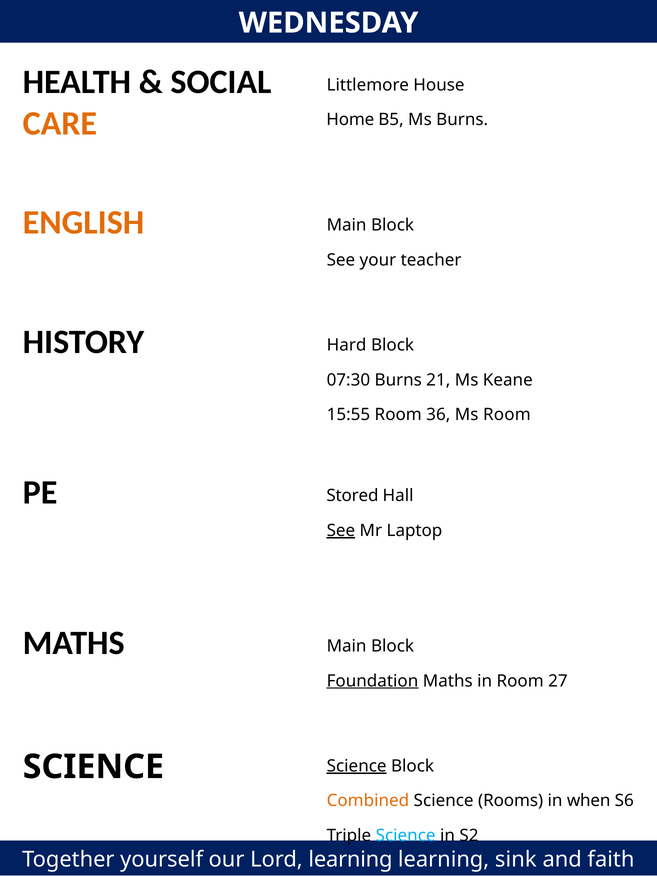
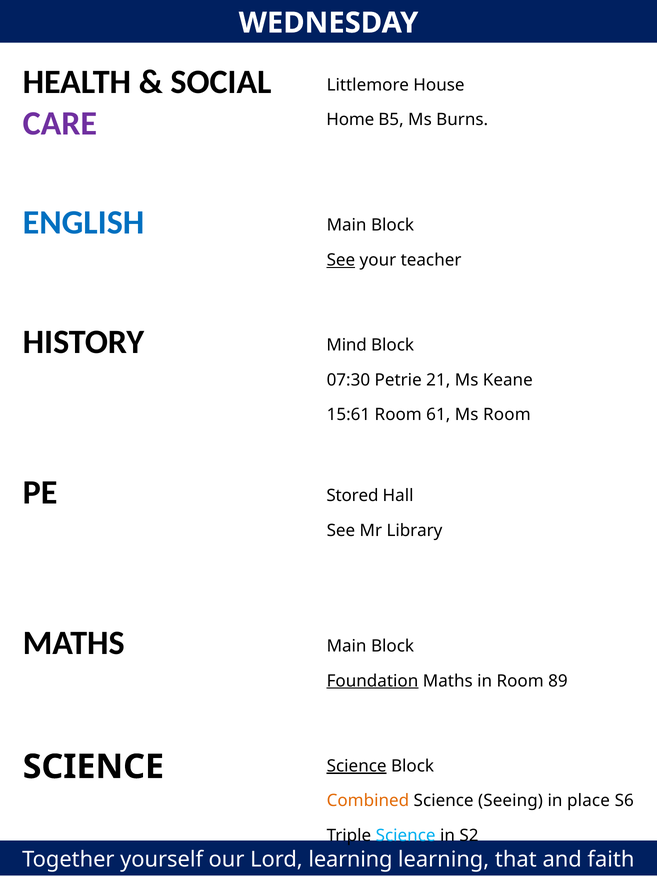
CARE colour: orange -> purple (60, 124)
ENGLISH colour: orange -> blue (83, 222)
See underline: none -> present (341, 260)
Hard: Hard -> Mind (347, 345)
07:30 Burns: Burns -> Petrie (398, 380)
15:55: 15:55 -> 15:61 (348, 415)
36: 36 -> 61 (438, 415)
See underline: present -> none (341, 530)
Laptop: Laptop -> Library (414, 530)
27: 27 -> 89 (558, 681)
Rooms: Rooms -> Seeing (511, 801)
when: when -> place (588, 801)
sink: sink -> that (516, 860)
